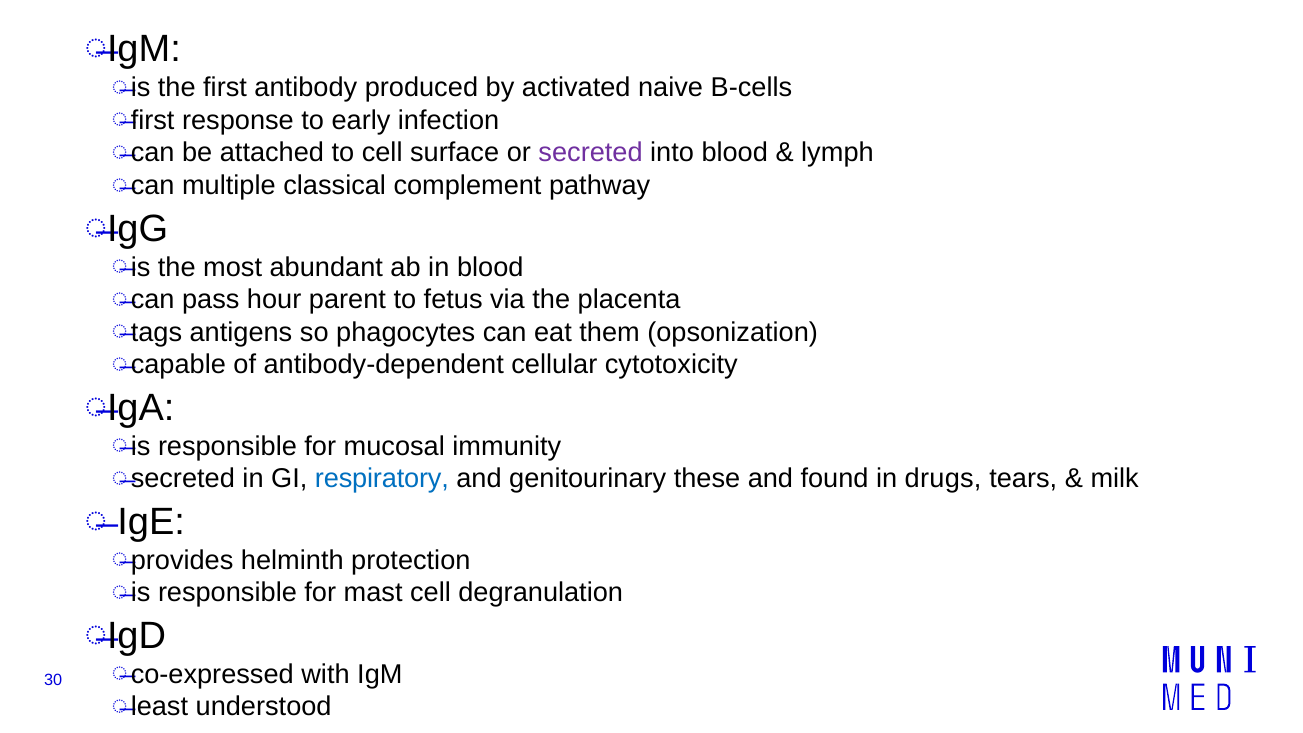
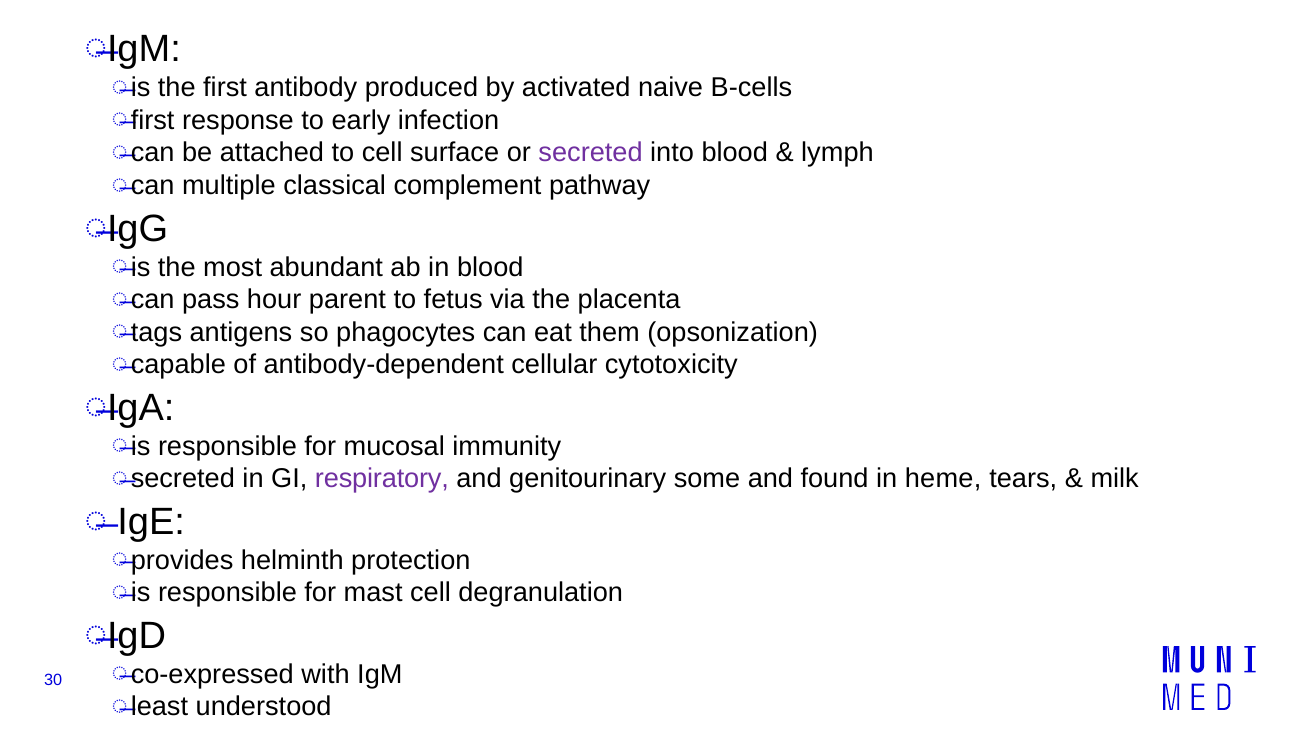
respiratory colour: blue -> purple (382, 479)
these: these -> some (707, 479)
drugs: drugs -> heme (943, 479)
